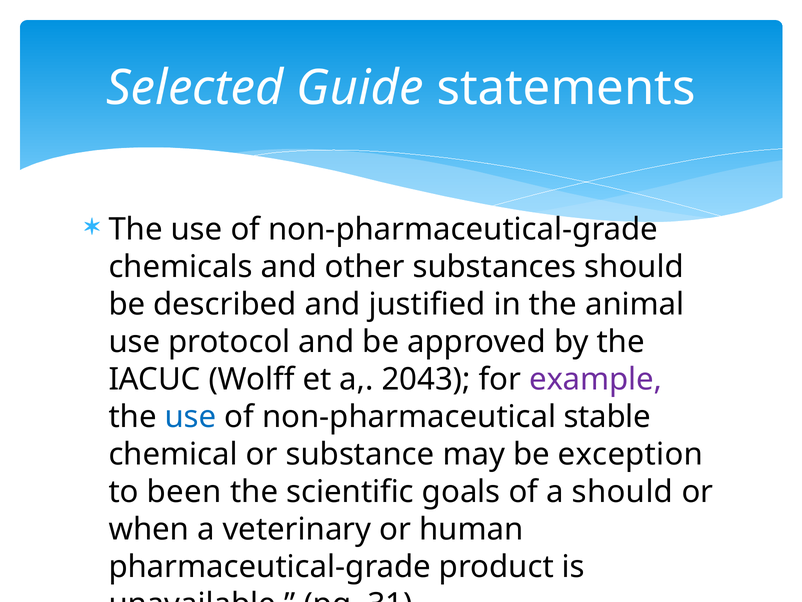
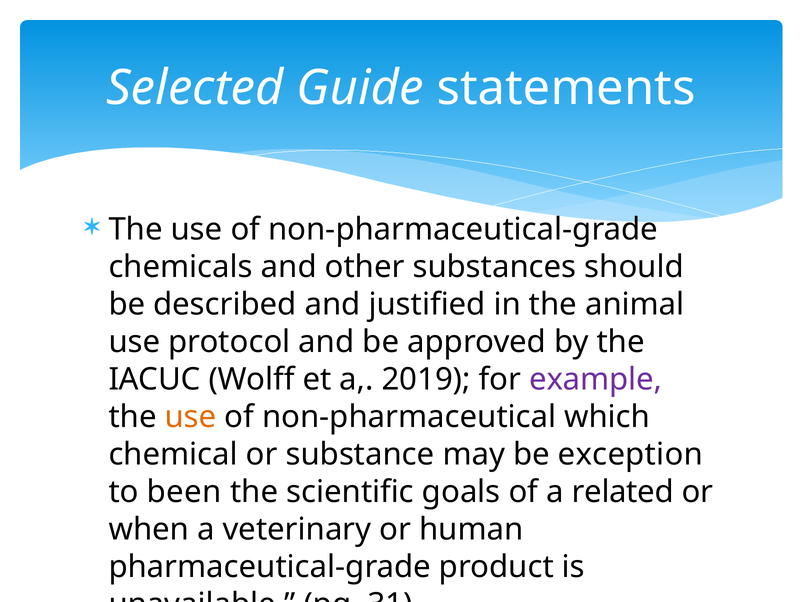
2043: 2043 -> 2019 (426, 379)
use colour: blue -> orange (191, 417)
stable: stable -> which (607, 417)
a should: should -> related (623, 492)
